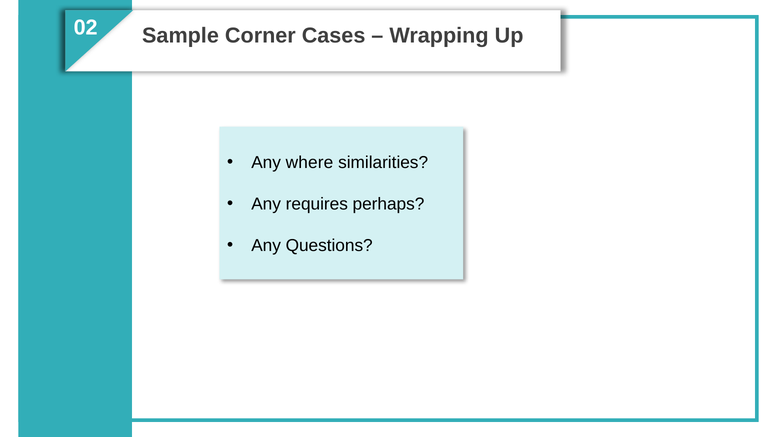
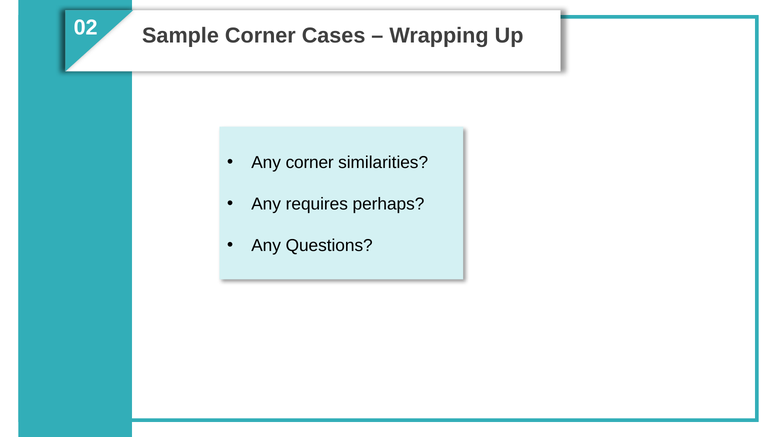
Any where: where -> corner (310, 163)
